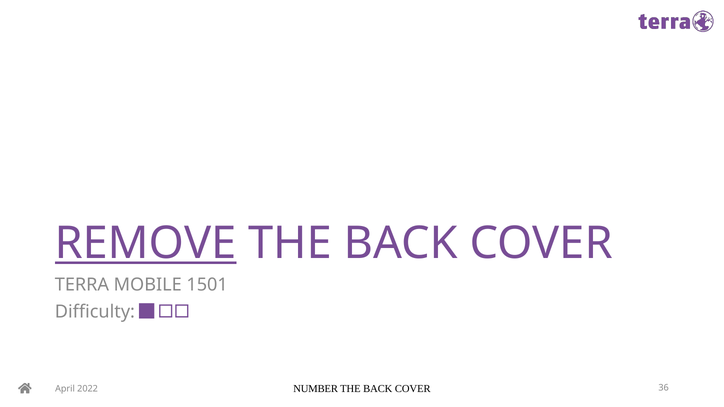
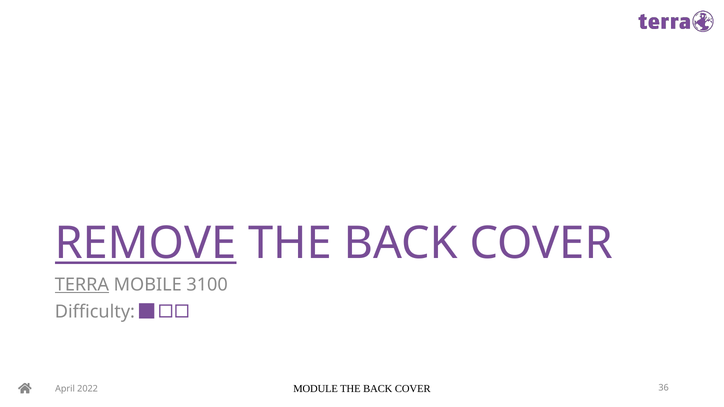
TERRA underline: none -> present (82, 285)
1501: 1501 -> 3100 (207, 285)
NUMBER: NUMBER -> MODULE (316, 389)
